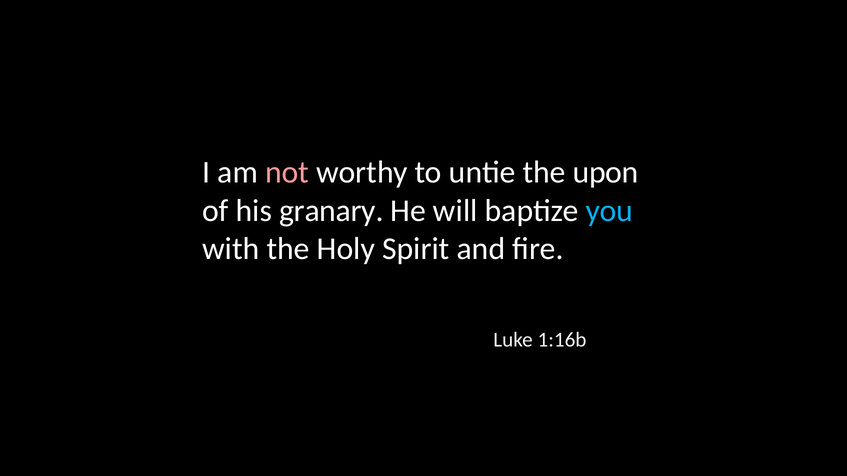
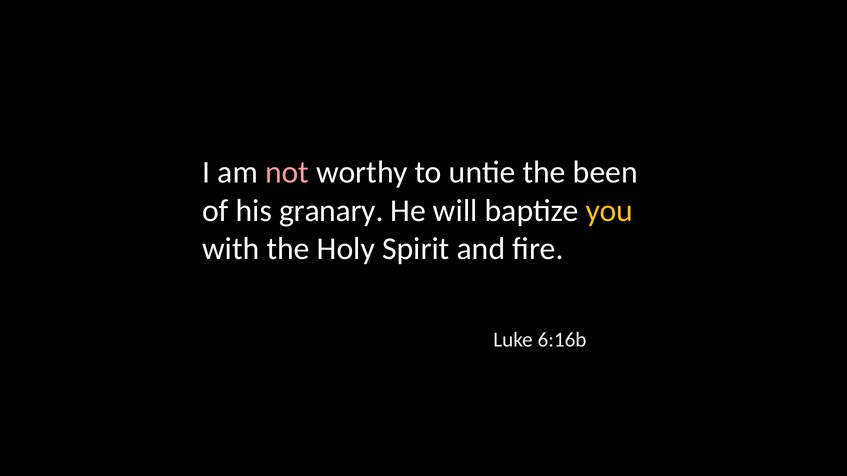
upon: upon -> been (605, 173)
you colour: light blue -> yellow (609, 211)
1:16b: 1:16b -> 6:16b (562, 340)
